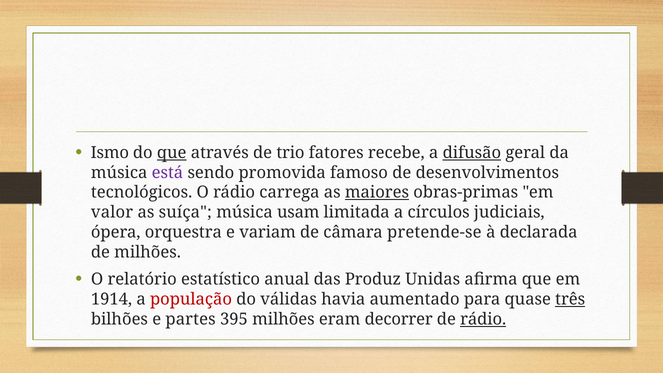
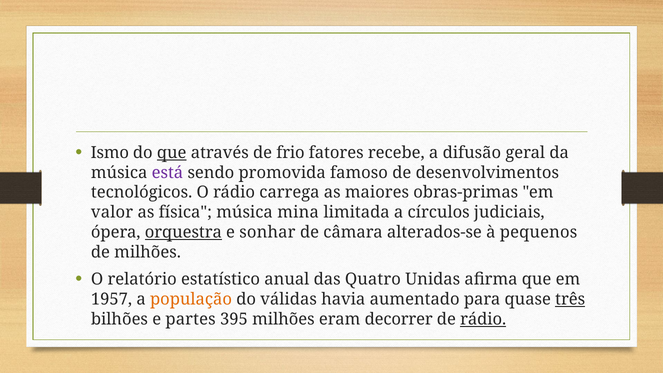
trio: trio -> frio (290, 153)
difusão underline: present -> none (472, 153)
maiores underline: present -> none (377, 192)
suíça: suíça -> física (185, 212)
usam: usam -> mina (298, 212)
orquestra underline: none -> present (183, 232)
variam: variam -> sonhar (267, 232)
pretende-se: pretende-se -> alterados-se (434, 232)
declarada: declarada -> pequenos (539, 232)
Produz: Produz -> Quatro (373, 279)
1914: 1914 -> 1957 (112, 299)
população colour: red -> orange (191, 299)
